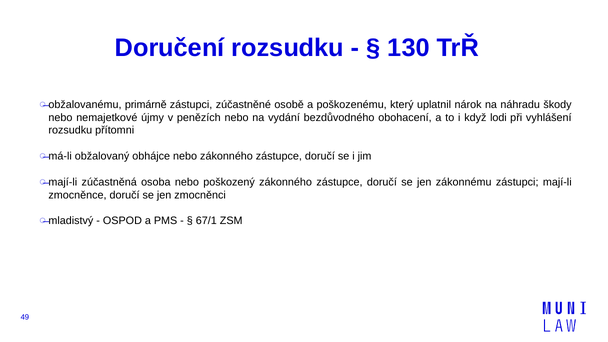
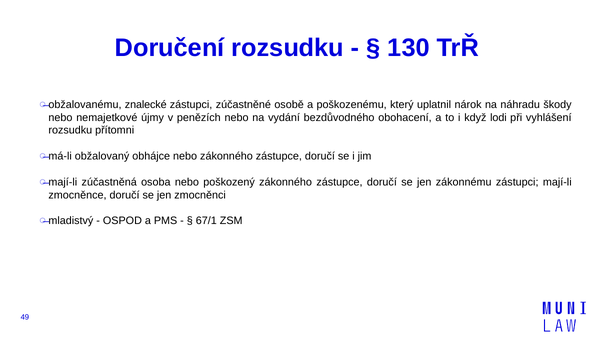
primárně: primárně -> znalecké (146, 105)
